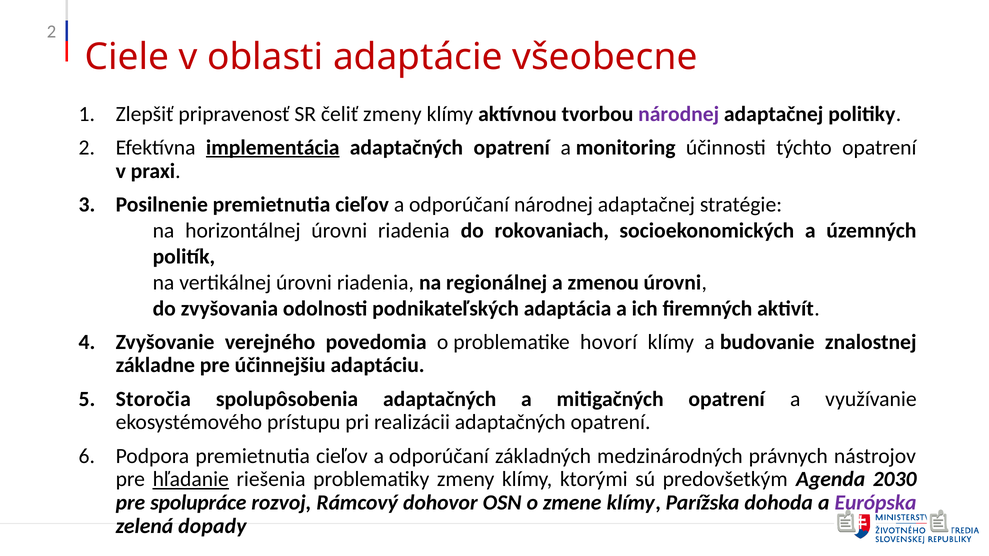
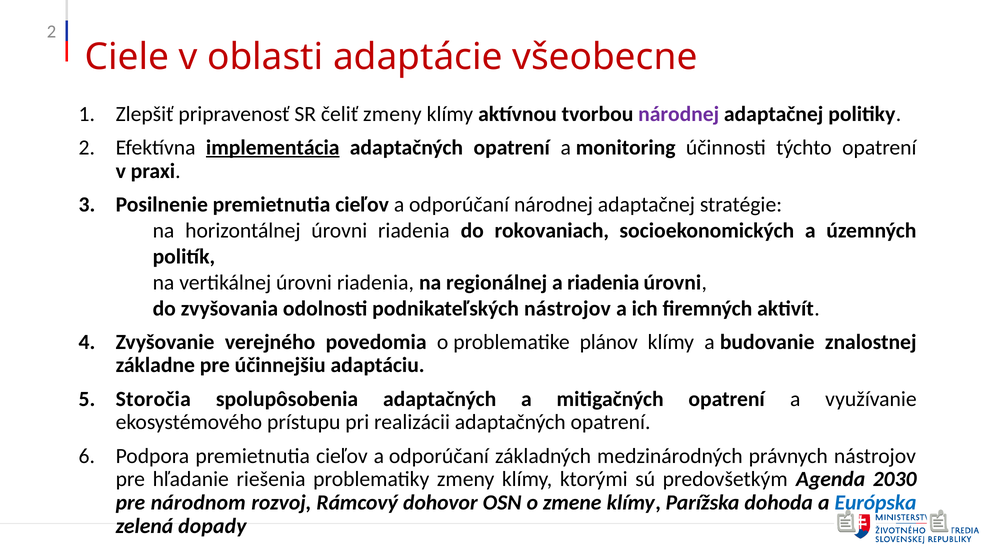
a zmenou: zmenou -> riadenia (603, 283)
podnikateľských adaptácia: adaptácia -> nástrojov (567, 309)
hovorí: hovorí -> plánov (609, 342)
hľadanie underline: present -> none (191, 480)
spolupráce: spolupráce -> národnom (198, 503)
Európska colour: purple -> blue (876, 503)
